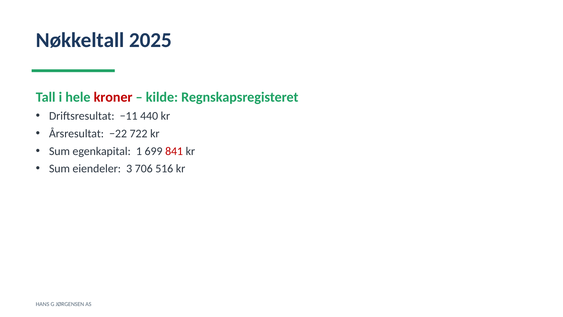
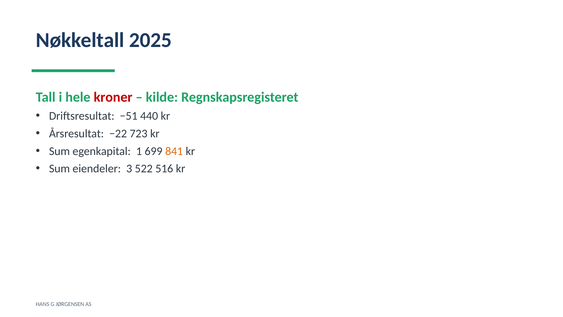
−11: −11 -> −51 (129, 116)
722: 722 -> 723 (139, 133)
841 colour: red -> orange (174, 151)
706: 706 -> 522 (144, 169)
